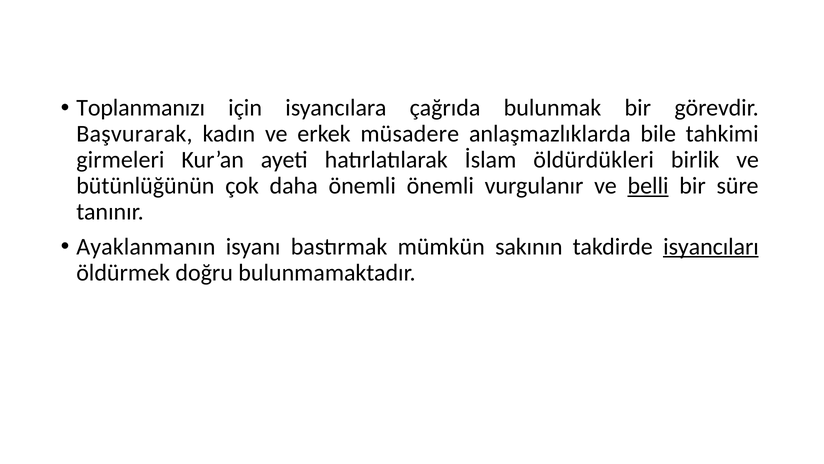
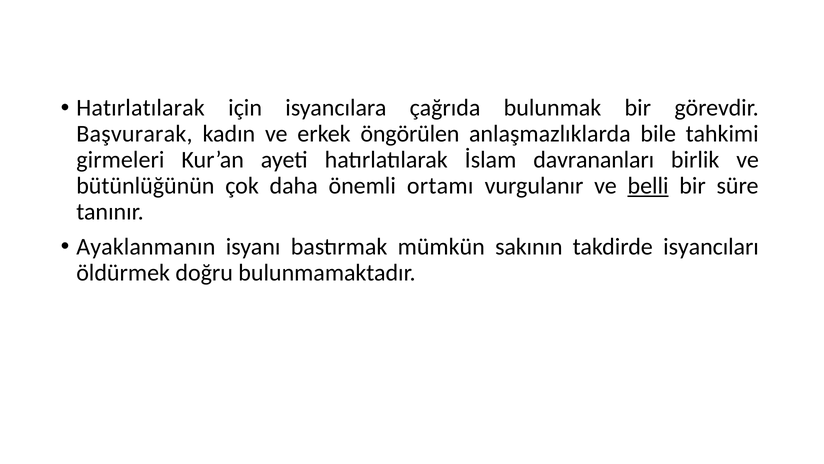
Toplanmanızı: Toplanmanızı -> Hatırlatılarak (141, 108)
müsadere: müsadere -> öngörülen (410, 134)
öldürdükleri: öldürdükleri -> davrananları (594, 160)
önemli önemli: önemli -> ortamı (440, 186)
isyancıları underline: present -> none (711, 246)
